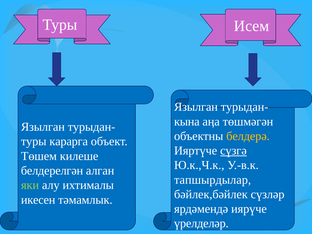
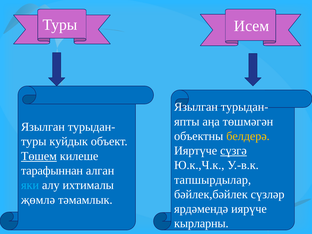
кына: кына -> япты (187, 122)
карарга: карарга -> куйдык (69, 141)
Төшем underline: none -> present (39, 156)
белдерелгән: белдерелгән -> тарафыннан (52, 171)
яки colour: light green -> light blue (30, 185)
икесен: икесен -> җөмлә (38, 200)
үрелделәр: үрелделәр -> кырларны (201, 223)
